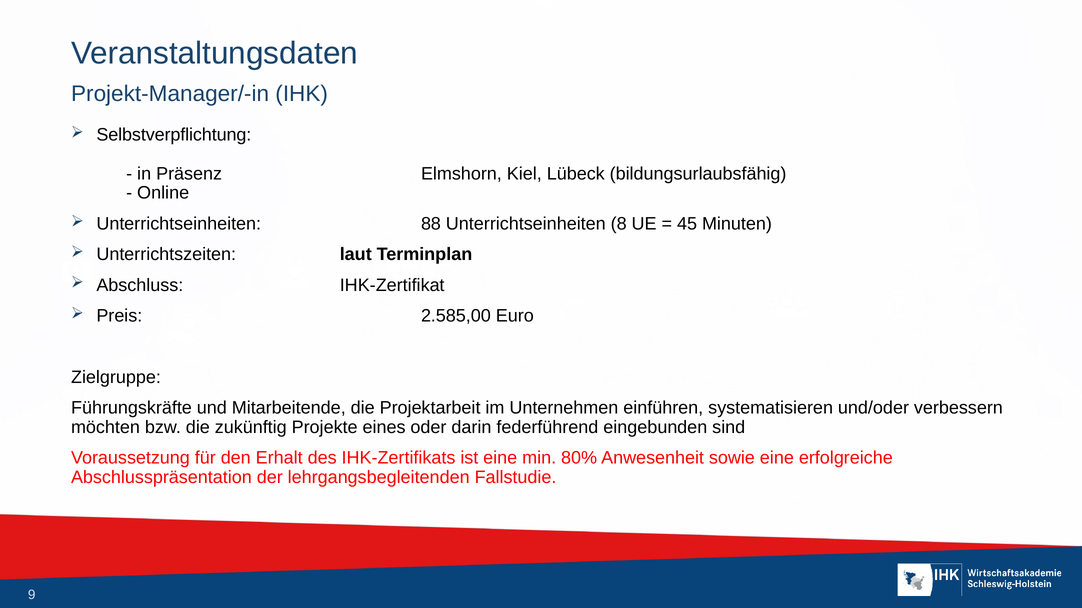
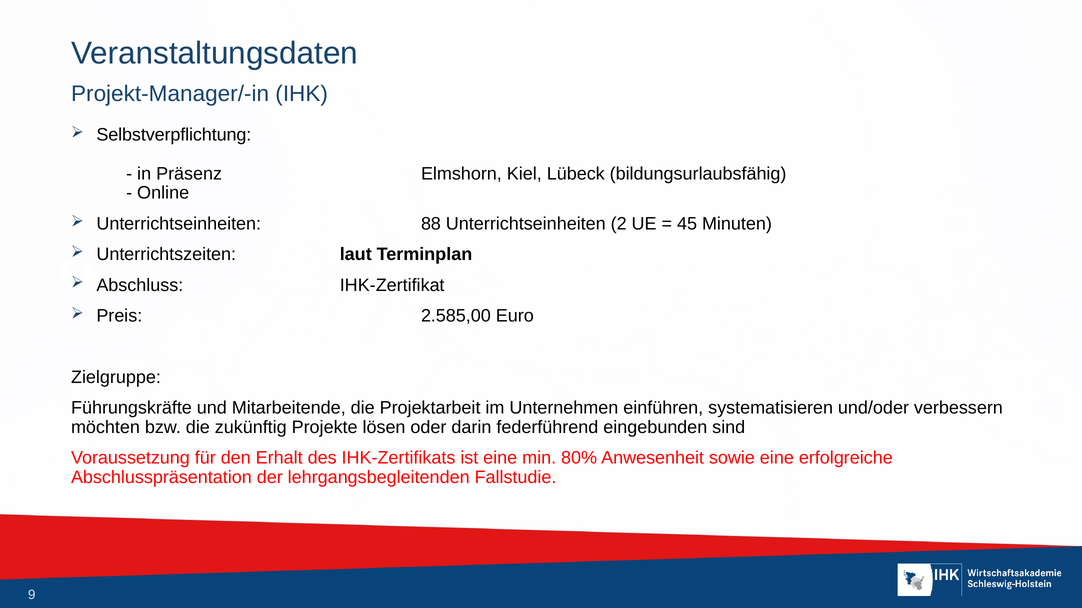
8: 8 -> 2 (619, 224)
eines: eines -> lösen (384, 428)
